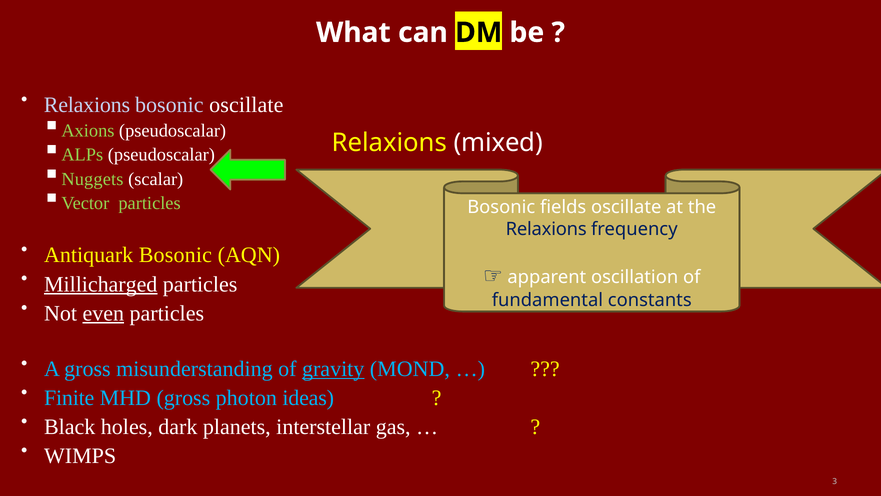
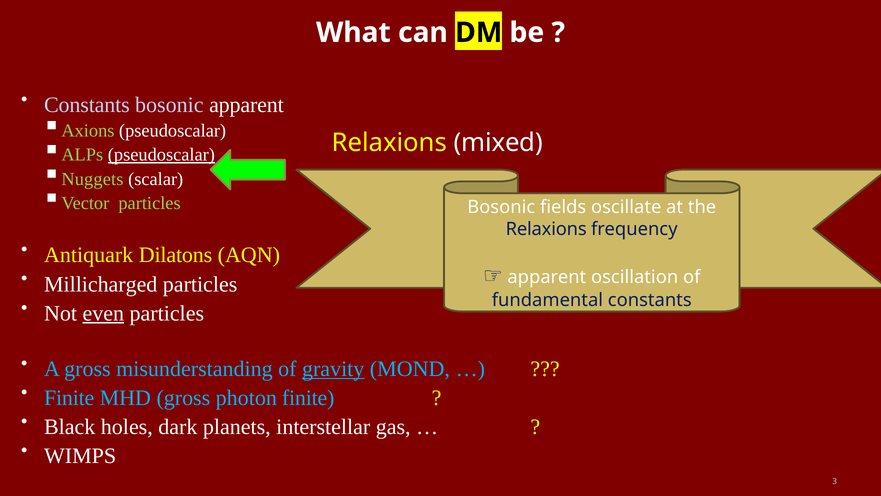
Relaxions: Relaxions -> Constants (87, 105)
bosonic oscillate: oscillate -> apparent (246, 105)
pseudoscalar underline: none -> present (161, 155)
Antiquark Bosonic: Bosonic -> Dilatons (176, 255)
Millicharged underline: present -> none (101, 284)
photon ideas: ideas -> finite (308, 398)
